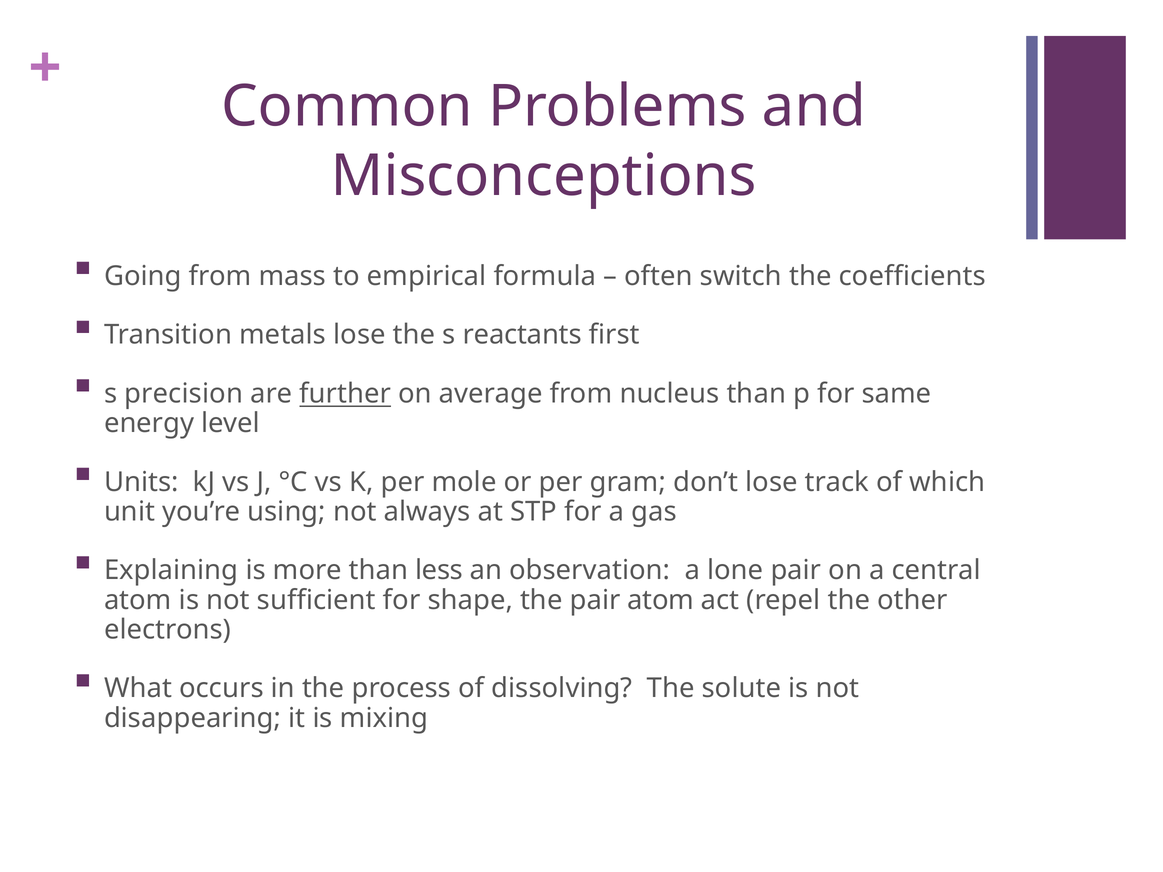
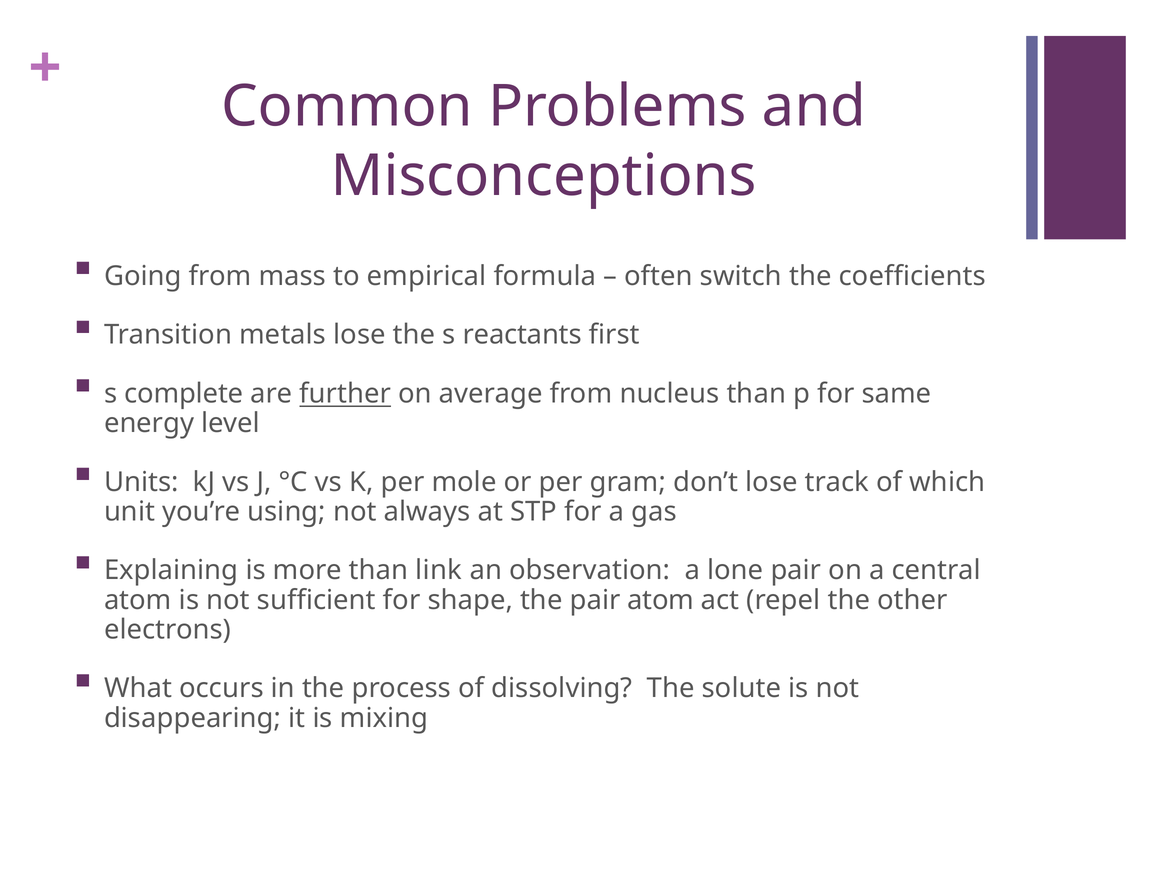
precision: precision -> complete (184, 394)
less: less -> link (439, 571)
